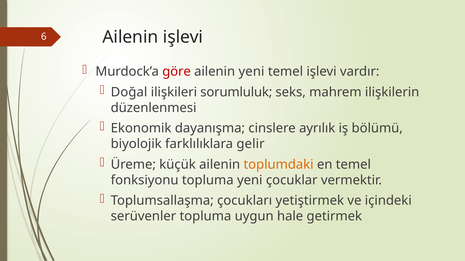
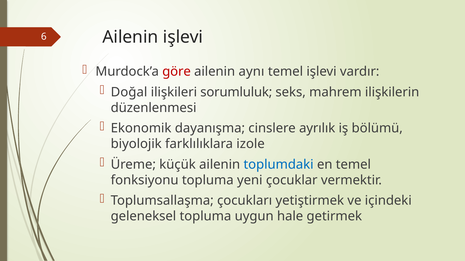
ailenin yeni: yeni -> aynı (251, 72)
gelir: gelir -> izole (251, 144)
toplumdaki colour: orange -> blue (279, 165)
serüvenler: serüvenler -> geleneksel (143, 217)
